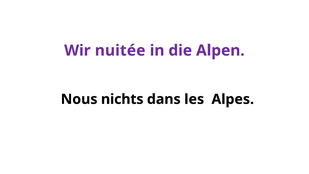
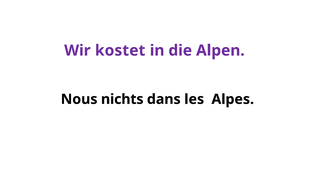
nuitée: nuitée -> kostet (120, 50)
